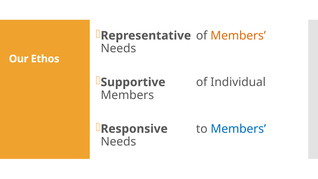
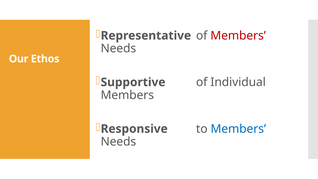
Members colour: orange -> red (238, 36)
